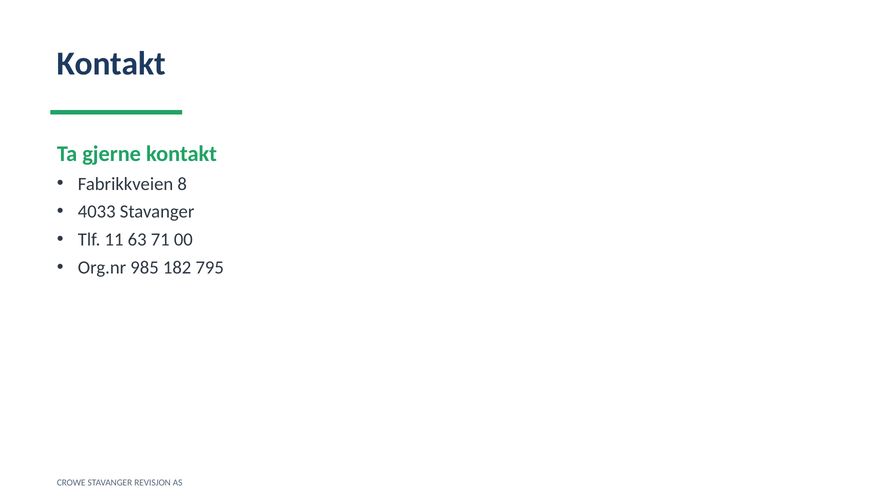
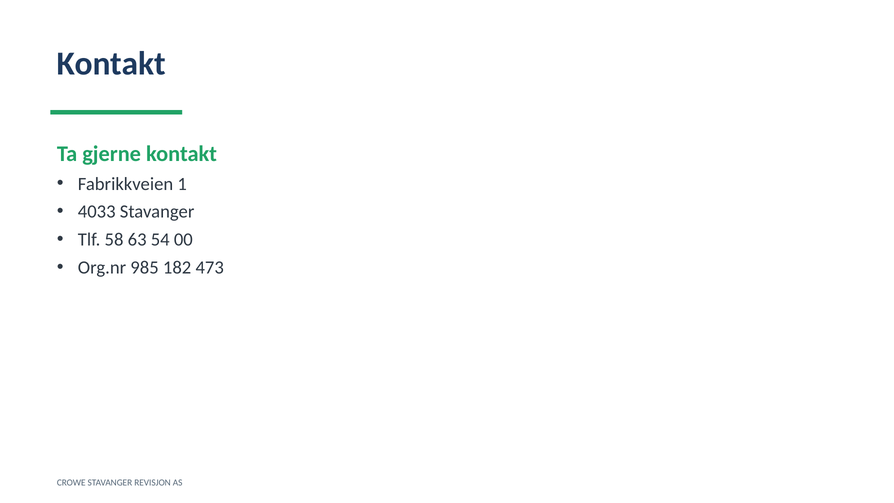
8: 8 -> 1 (182, 184)
11: 11 -> 58 (114, 240)
71: 71 -> 54 (160, 240)
795: 795 -> 473 (210, 268)
